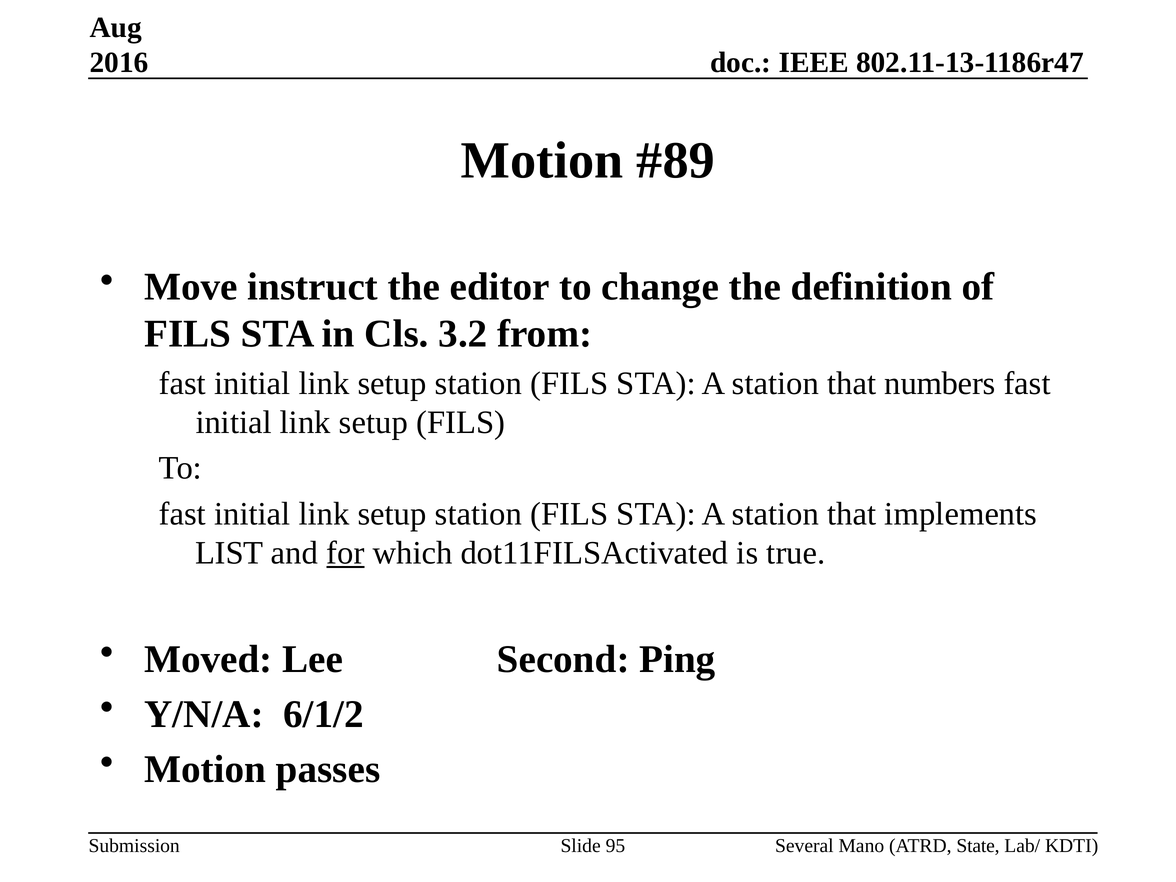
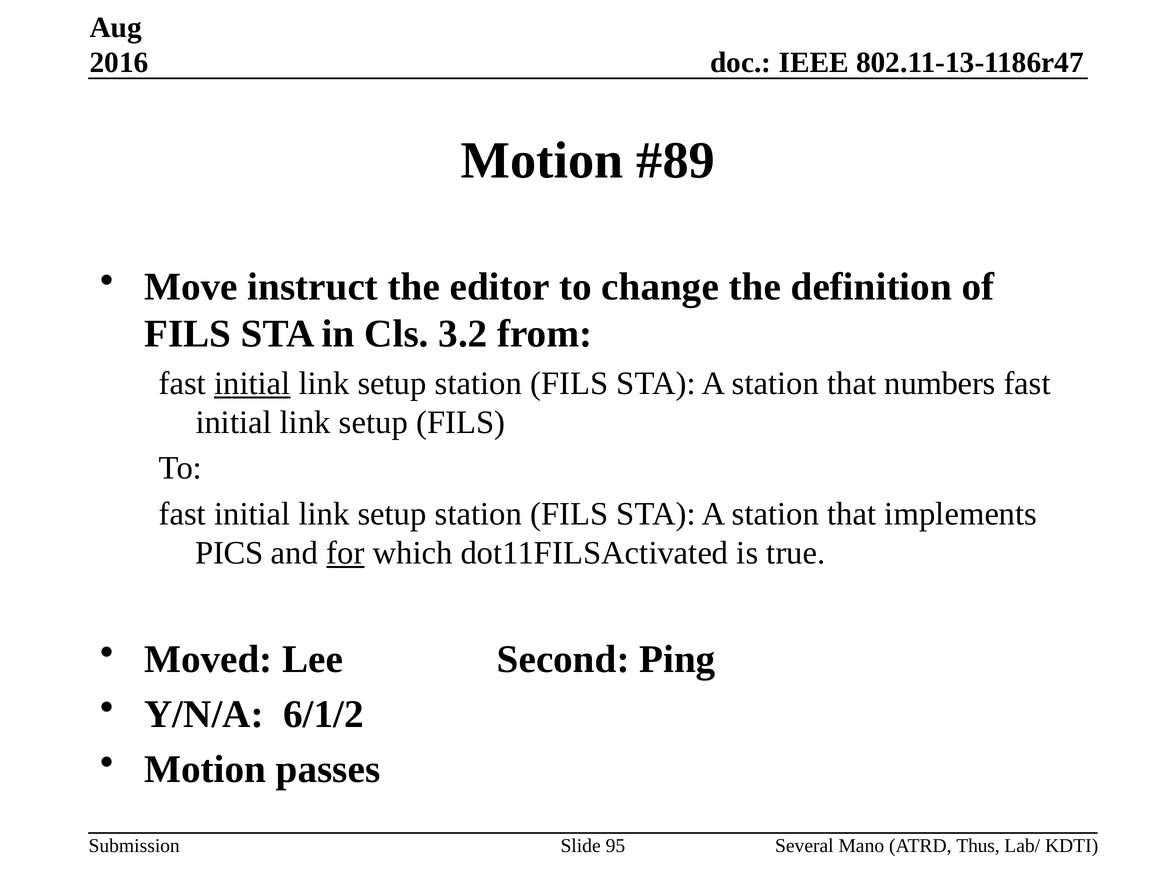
initial underline: none -> present (252, 383)
LIST: LIST -> PICS (229, 553)
State: State -> Thus (978, 846)
